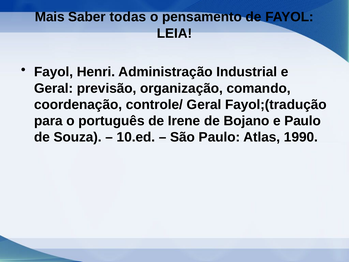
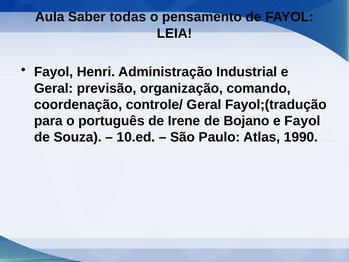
Mais: Mais -> Aula (50, 17)
e Paulo: Paulo -> Fayol (302, 121)
